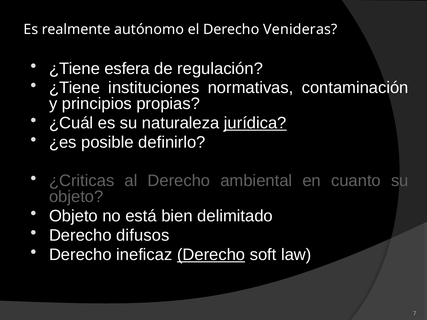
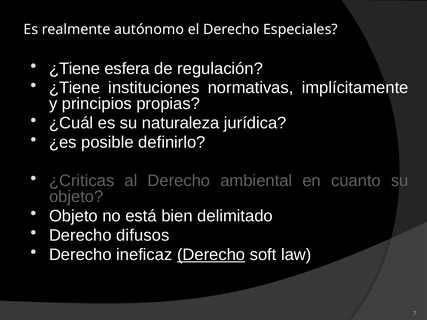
Venideras: Venideras -> Especiales (300, 30)
contaminación: contaminación -> implícitamente (355, 88)
jurídica underline: present -> none (255, 123)
